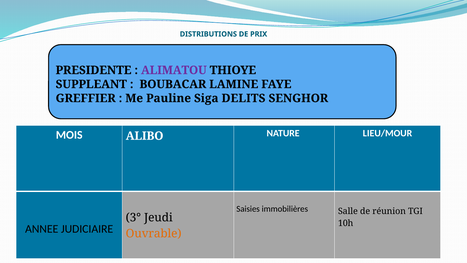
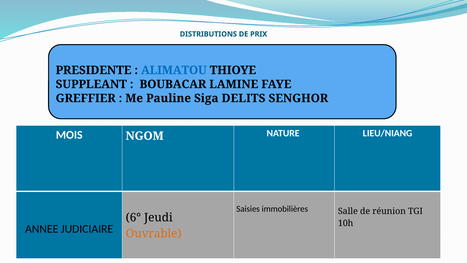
ALIMATOU colour: purple -> blue (174, 70)
ALIBO: ALIBO -> NGOM (145, 136)
LIEU/MOUR: LIEU/MOUR -> LIEU/NIANG (388, 133)
3°: 3° -> 6° (133, 217)
